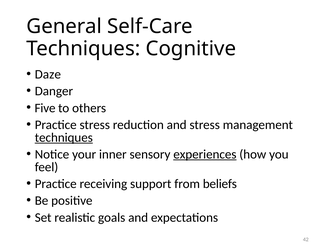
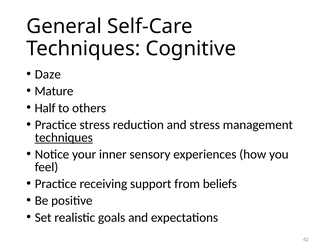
Danger: Danger -> Mature (54, 91)
Five: Five -> Half (45, 108)
experiences underline: present -> none (205, 154)
